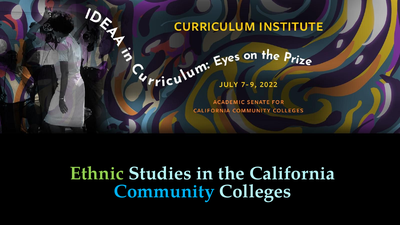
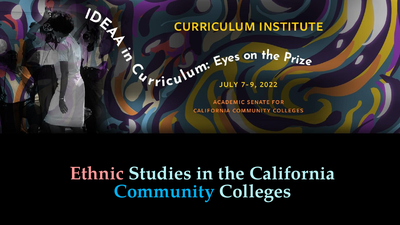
Ethnic colour: light green -> pink (97, 173)
